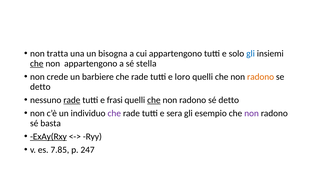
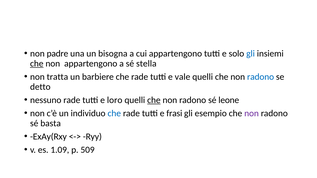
tratta: tratta -> padre (57, 54)
crede: crede -> tratta (57, 77)
loro: loro -> vale (183, 77)
radono colour: orange -> blue (261, 77)
rade underline: present -> none (72, 100)
frasi: frasi -> loro (115, 100)
sé detto: detto -> leone (229, 100)
che colour: purple -> blue (114, 113)
sera: sera -> frasi (174, 113)
ExAy(Rxy underline: present -> none (48, 137)
7.85: 7.85 -> 1.09 (60, 150)
247: 247 -> 509 (88, 150)
